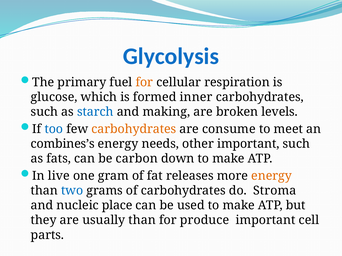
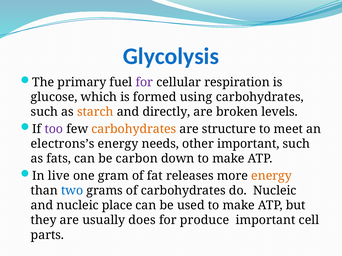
for colour: orange -> purple (144, 82)
inner: inner -> using (196, 97)
starch colour: blue -> orange (95, 112)
making: making -> directly (166, 112)
too colour: blue -> purple (54, 129)
consume: consume -> structure (229, 129)
combines’s: combines’s -> electrons’s (63, 144)
do Stroma: Stroma -> Nucleic (275, 191)
usually than: than -> does (142, 221)
